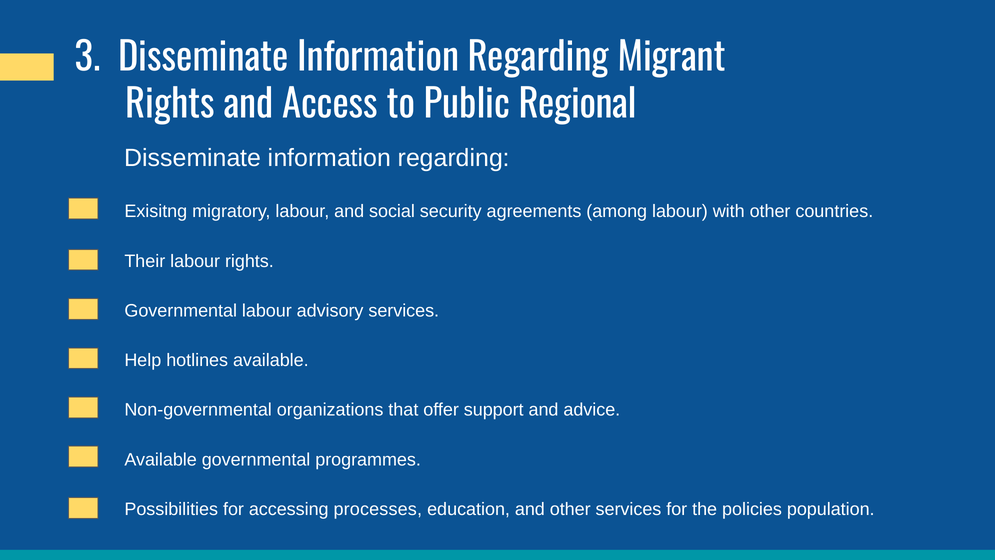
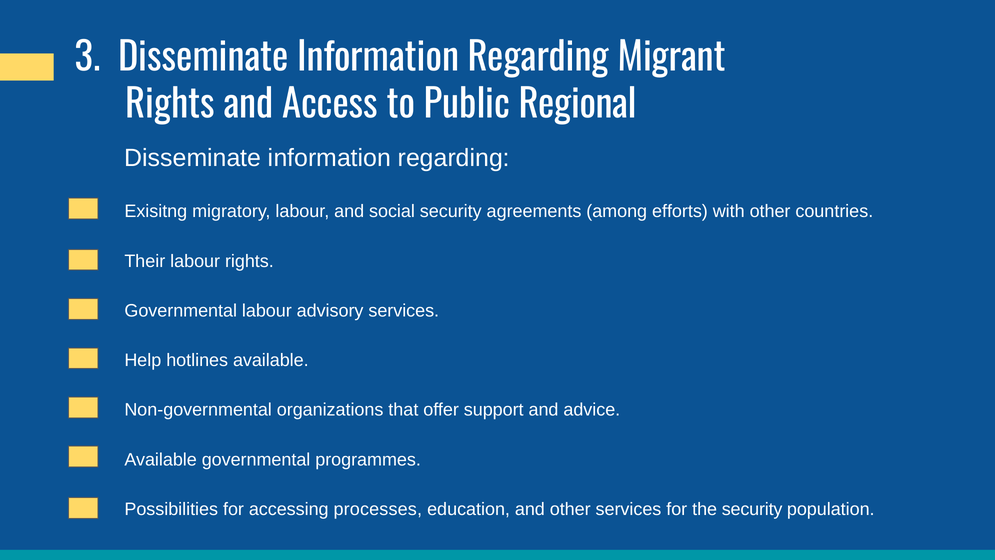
among labour: labour -> efforts (680, 211)
the policies: policies -> security (752, 509)
